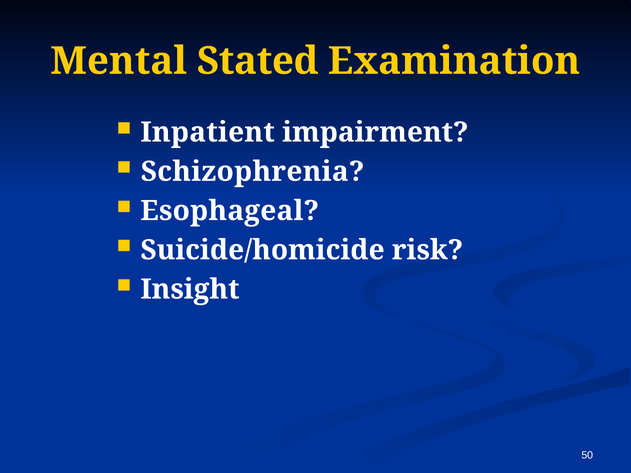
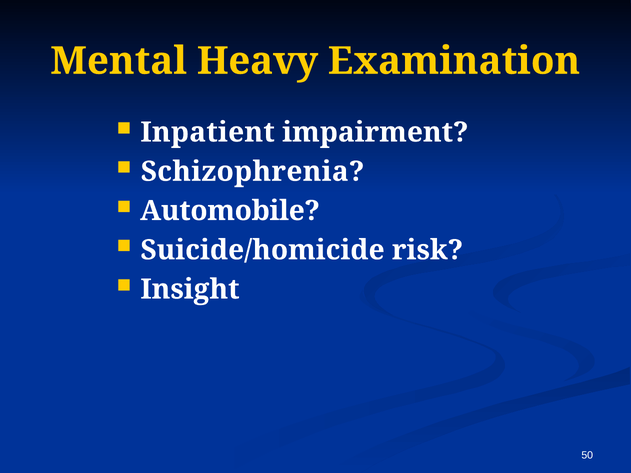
Stated: Stated -> Heavy (258, 61)
Esophageal: Esophageal -> Automobile (230, 211)
